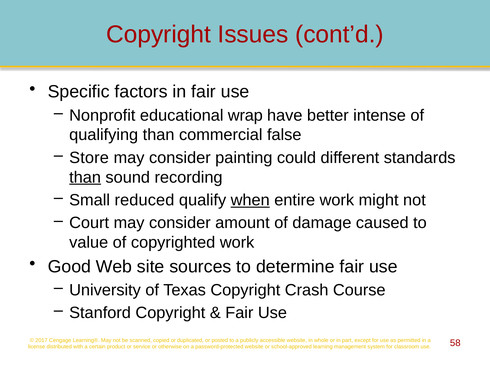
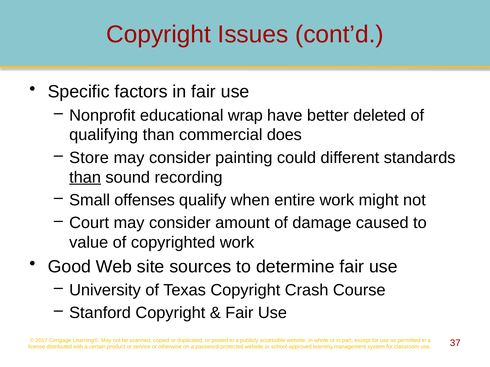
intense: intense -> deleted (380, 115)
false: false -> does (284, 135)
reduced: reduced -> offenses (145, 200)
when underline: present -> none (250, 200)
58: 58 -> 37 (455, 344)
